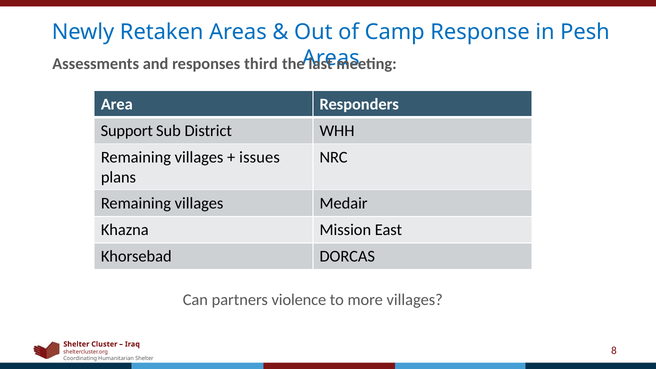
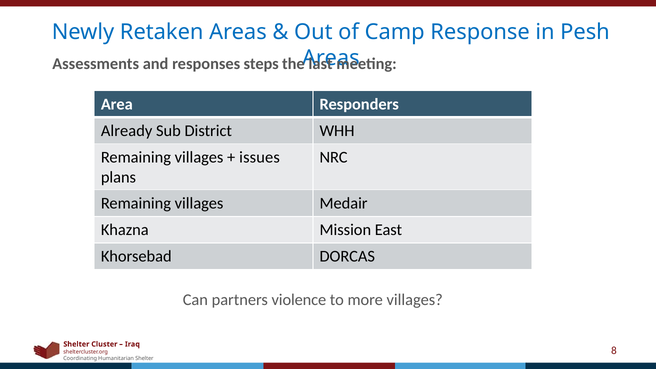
third: third -> steps (261, 64)
Support: Support -> Already (127, 131)
